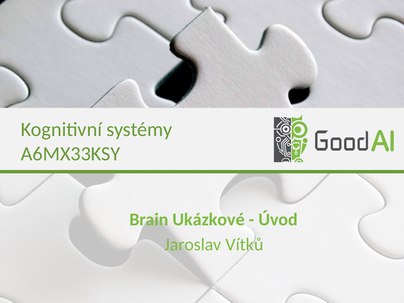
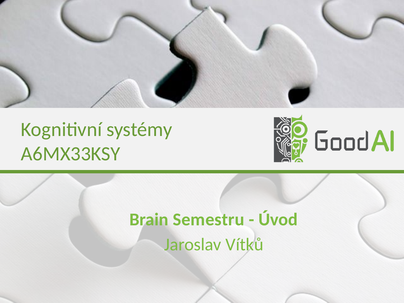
Ukázkové: Ukázkové -> Semestru (209, 219)
